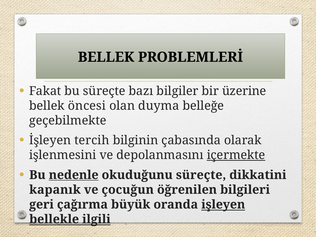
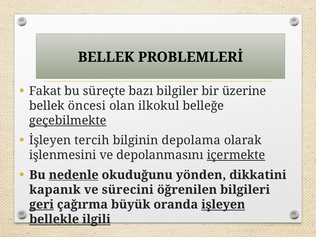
duyma: duyma -> ilkokul (159, 106)
geçebilmekte underline: none -> present (68, 121)
çabasında: çabasında -> depolama (191, 140)
okuduğunu süreçte: süreçte -> yönden (201, 175)
çocuğun: çocuğun -> sürecini (128, 190)
geri underline: none -> present (42, 204)
